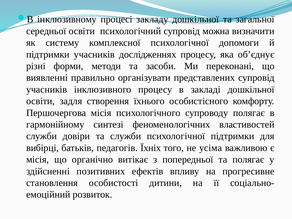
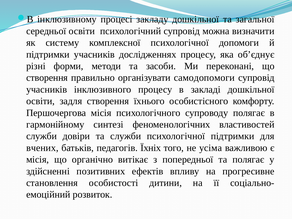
виявленні: виявленні -> створення (47, 78)
представлених: представлених -> самодопомоги (204, 78)
вибірці: вибірці -> вчених (42, 148)
